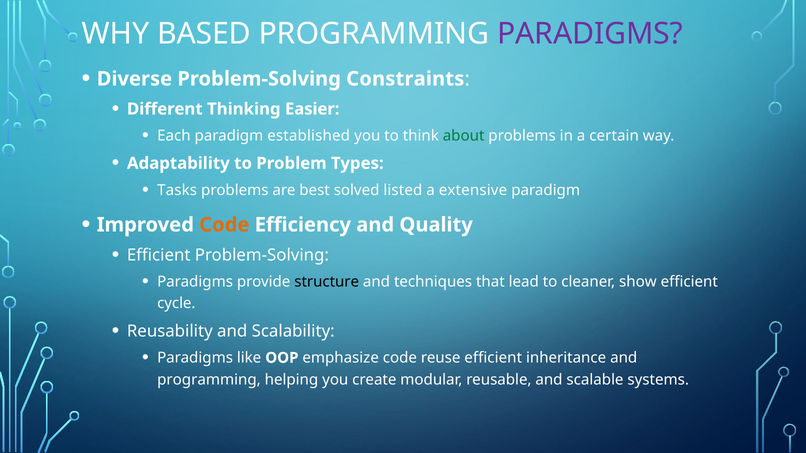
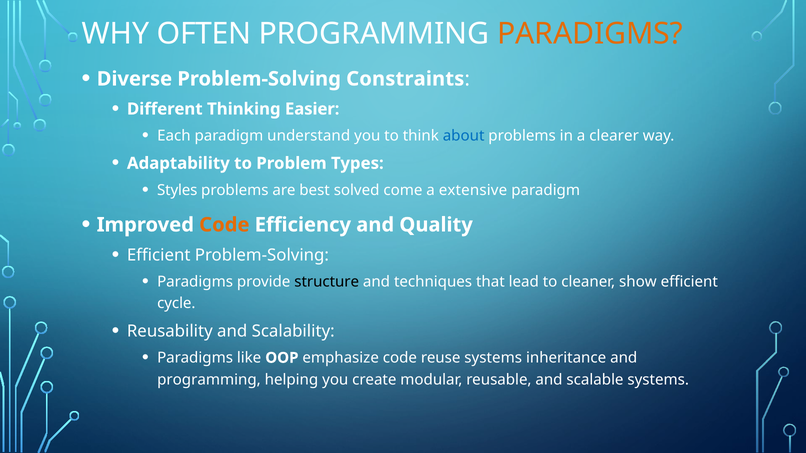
BASED: BASED -> OFTEN (204, 34)
PARADIGMS colour: purple -> orange (590, 34)
established: established -> understand (309, 136)
about colour: green -> blue (464, 136)
certain: certain -> clearer (614, 136)
Tasks: Tasks -> Styles (177, 190)
listed: listed -> come (403, 190)
reuse efficient: efficient -> systems (493, 358)
